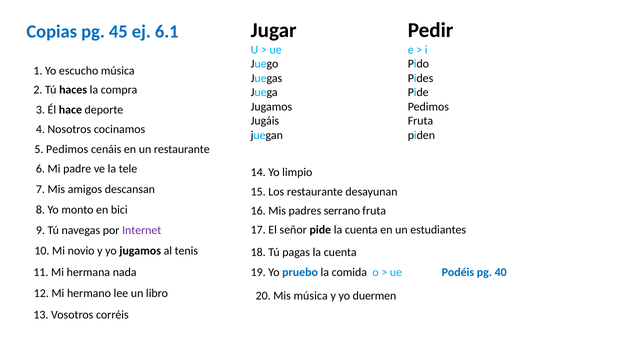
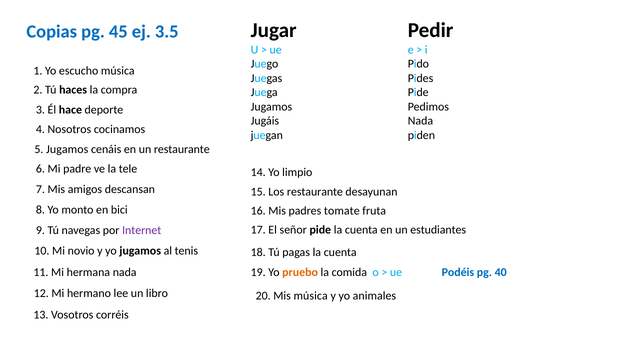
6.1: 6.1 -> 3.5 (167, 32)
Fruta: Fruta -> Nada (420, 121)
5 Pedimos: Pedimos -> Jugamos (67, 149)
serrano: serrano -> tomate (342, 211)
pruebo colour: blue -> orange (300, 272)
duermen: duermen -> animales (374, 296)
